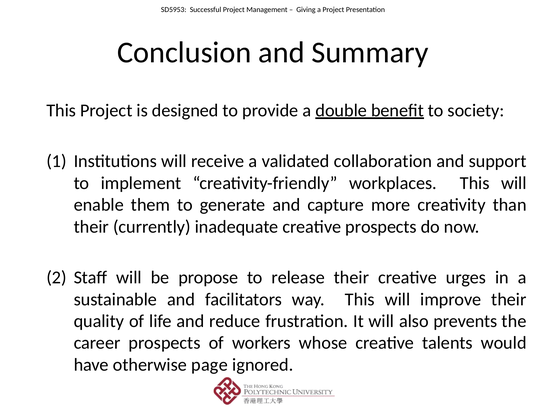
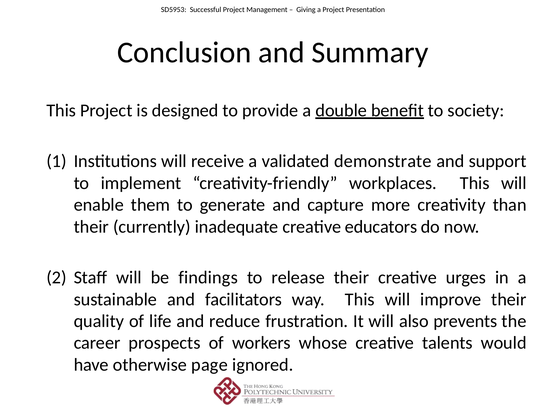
collaboration: collaboration -> demonstrate (383, 161)
creative prospects: prospects -> educators (381, 227)
propose: propose -> findings (208, 278)
